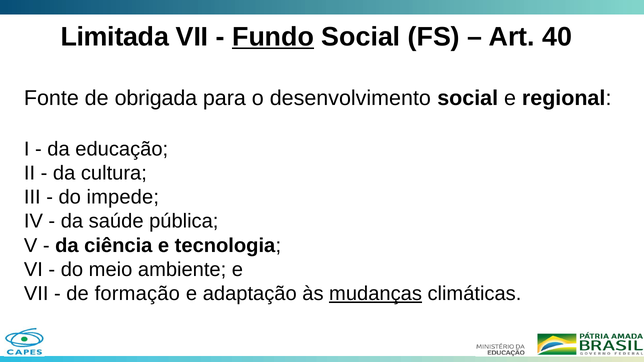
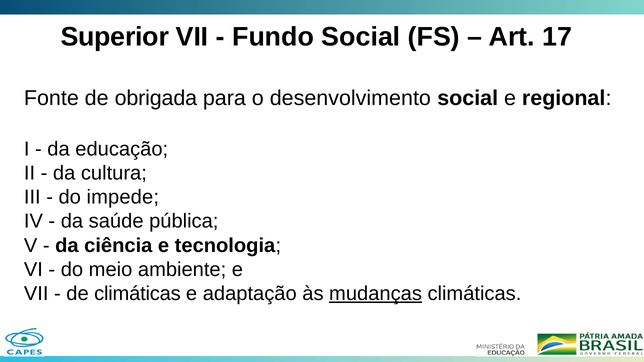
Limitada: Limitada -> Superior (115, 37)
Fundo underline: present -> none (273, 37)
40: 40 -> 17 (557, 37)
de formação: formação -> climáticas (137, 294)
